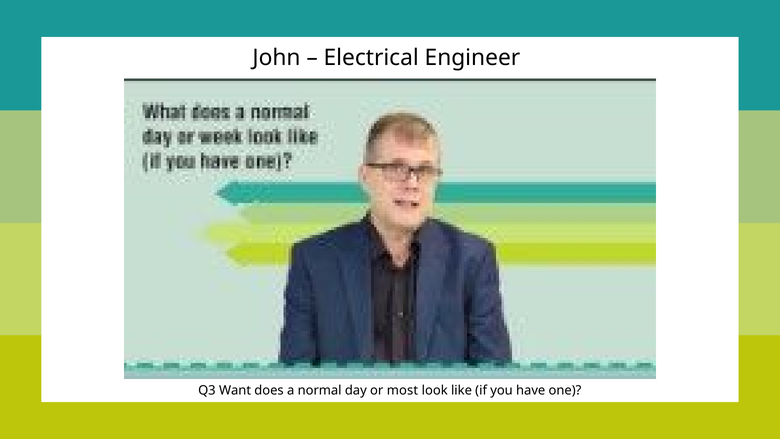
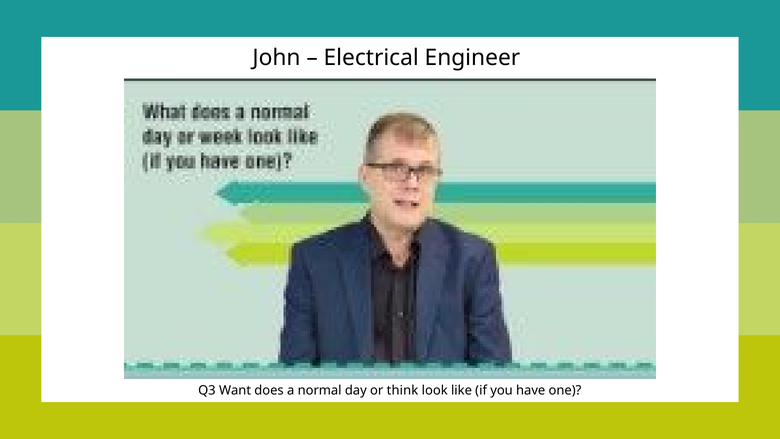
most: most -> think (402, 390)
